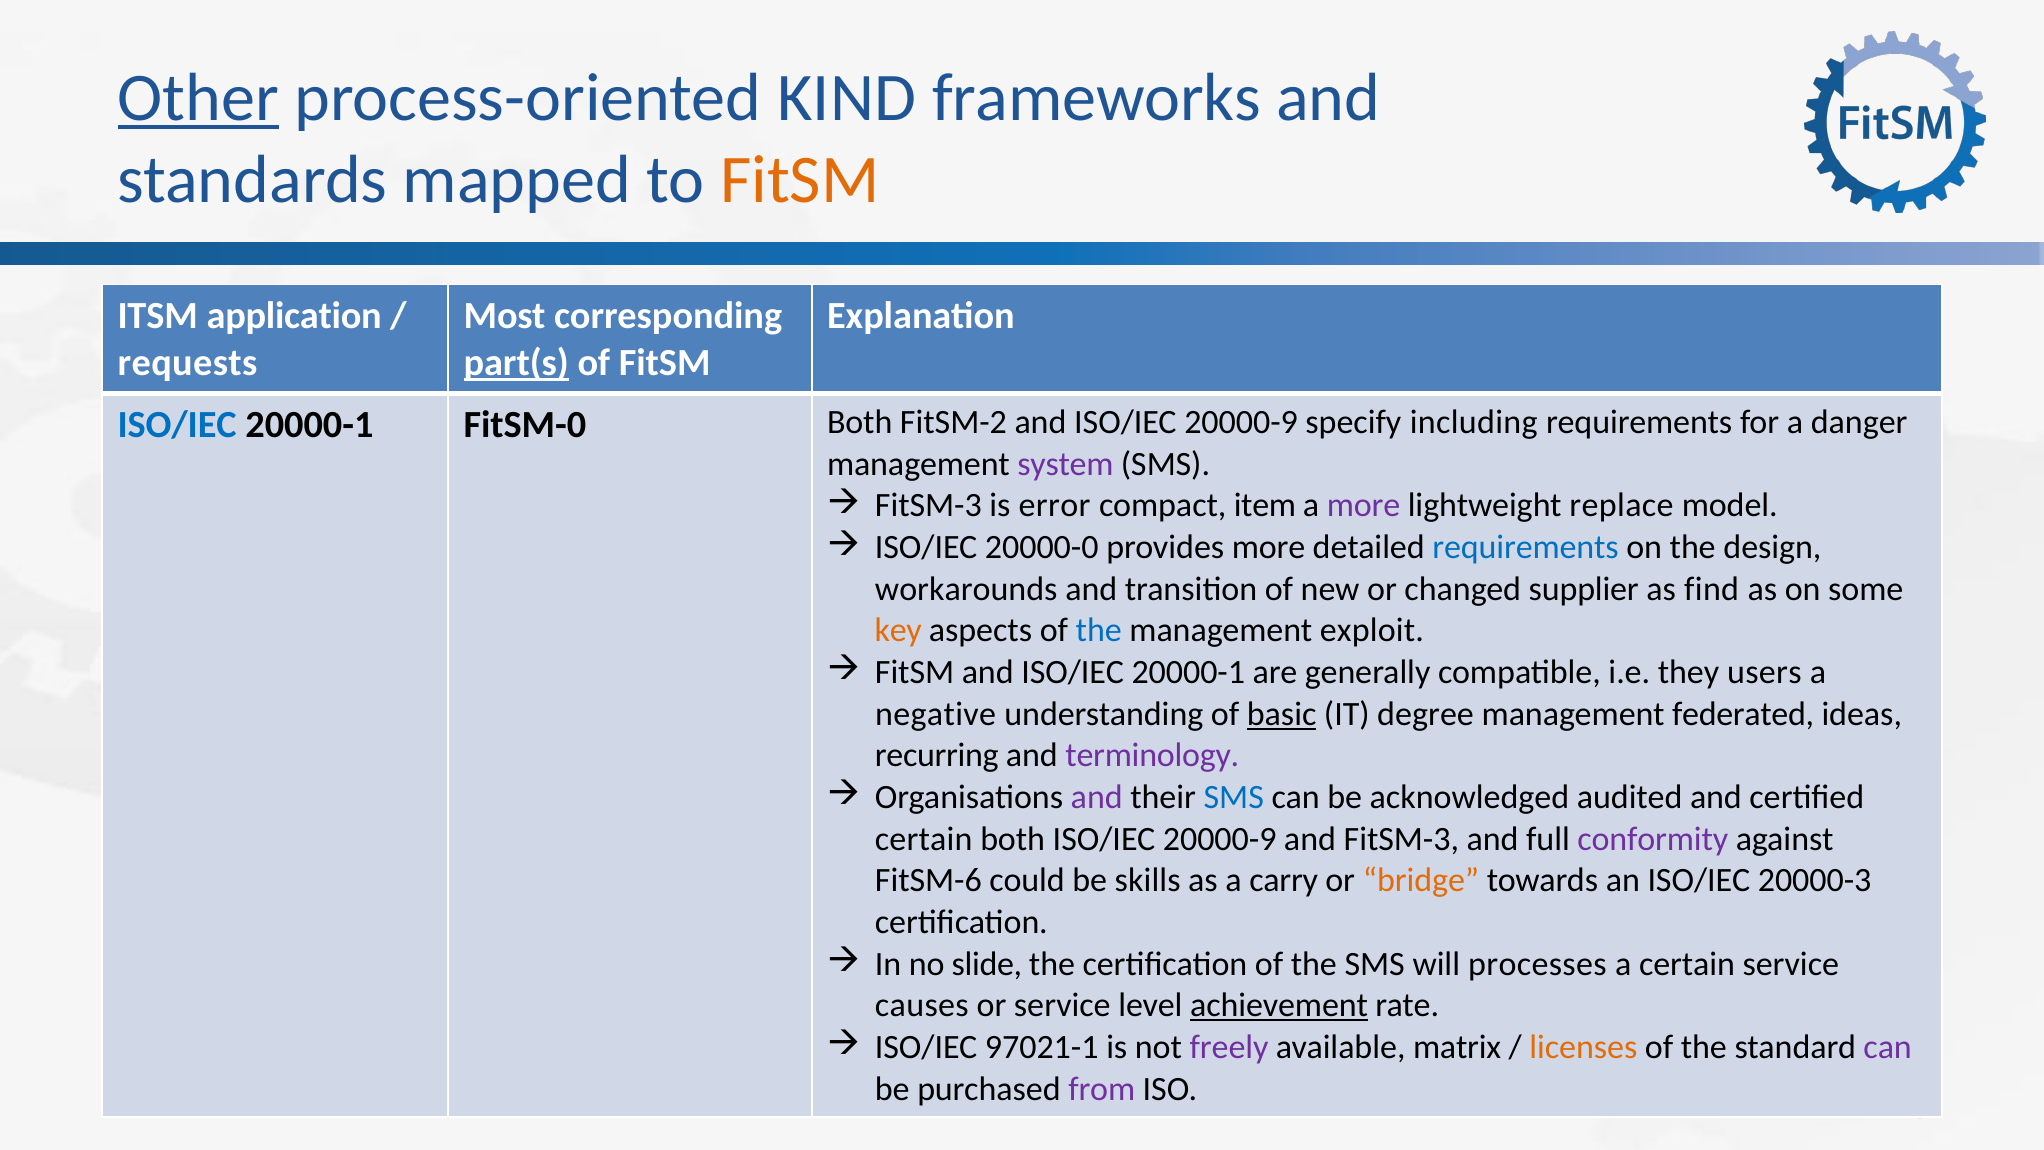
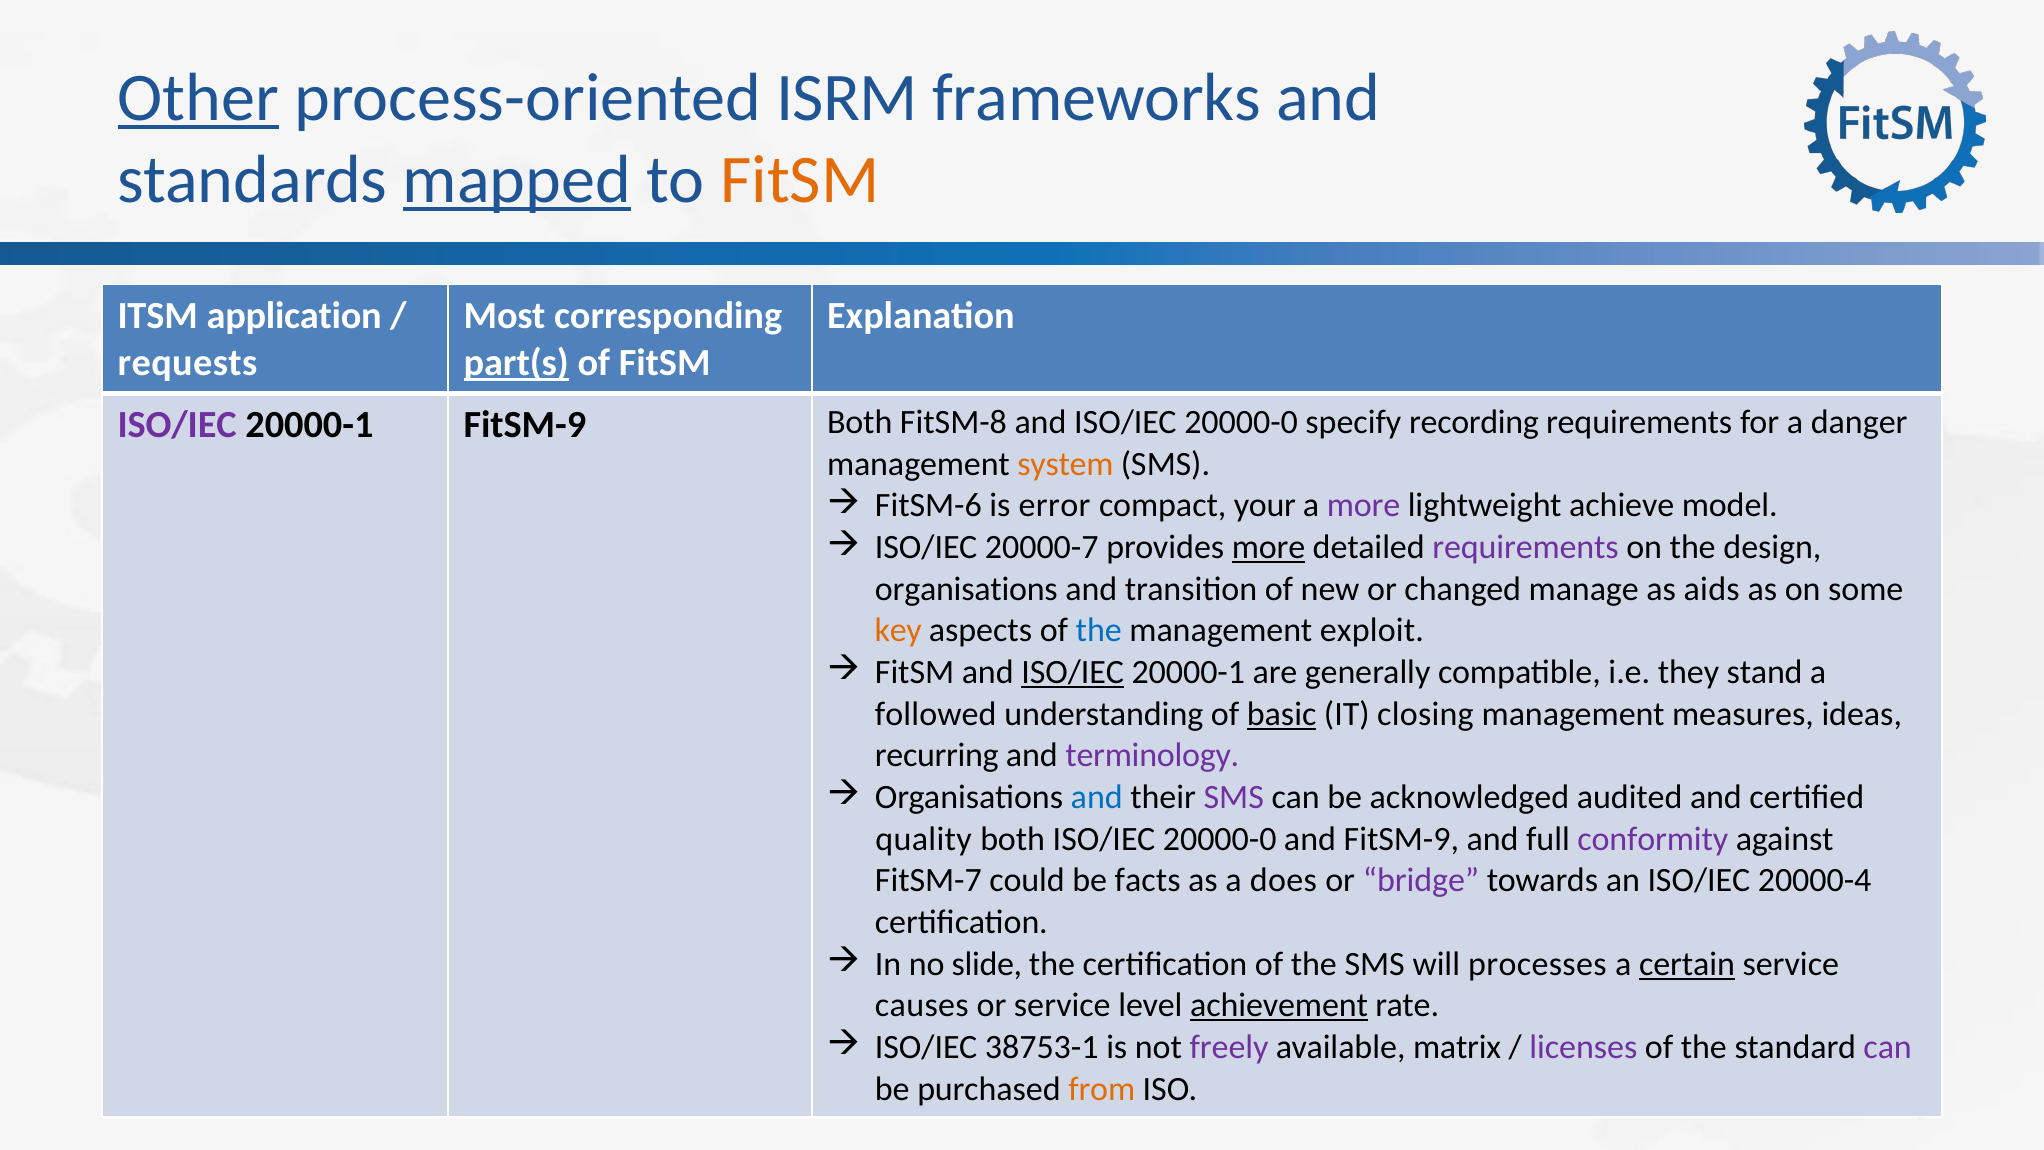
KIND: KIND -> ISRM (847, 98)
mapped underline: none -> present (517, 180)
ISO/IEC colour: blue -> purple (177, 425)
20000-1 FitSM-0: FitSM-0 -> FitSM-9 (525, 425)
FitSM-2: FitSM-2 -> FitSM-8 (953, 422)
and ISO/IEC 20000-9: 20000-9 -> 20000-0 (1241, 422)
including: including -> recording (1474, 422)
system colour: purple -> orange (1065, 464)
FitSM-3: FitSM-3 -> FitSM-6 (928, 506)
item: item -> your (1265, 506)
replace: replace -> achieve (1622, 506)
20000-0: 20000-0 -> 20000-7 (1042, 547)
more underline: none -> present (1269, 547)
requirements colour: blue -> purple (1526, 547)
workarounds: workarounds -> organisations (966, 589)
supplier: supplier -> manage (1584, 589)
find: find -> aids (1712, 589)
ISO/IEC underline: none -> present (1073, 672)
users: users -> stand (1765, 672)
negative: negative -> followed (936, 714)
degree: degree -> closing (1425, 714)
federated: federated -> measures (1743, 714)
and colour: purple -> blue (1097, 797)
SMS colour: blue -> purple (1234, 797)
certain: certain -> quality (924, 839)
both ISO/IEC 20000-9: 20000-9 -> 20000-0 (1220, 839)
and FitSM-3: FitSM-3 -> FitSM-9 (1401, 839)
FitSM-6: FitSM-6 -> FitSM-7 (928, 880)
skills: skills -> facts (1148, 880)
carry: carry -> does (1283, 880)
bridge colour: orange -> purple (1421, 880)
20000-3: 20000-3 -> 20000-4 (1815, 880)
certain underline: none -> present (1687, 964)
97021-1: 97021-1 -> 38753-1 (1042, 1047)
licenses colour: orange -> purple (1583, 1047)
from colour: purple -> orange (1102, 1089)
